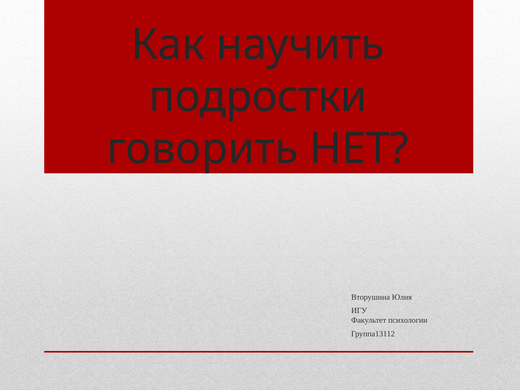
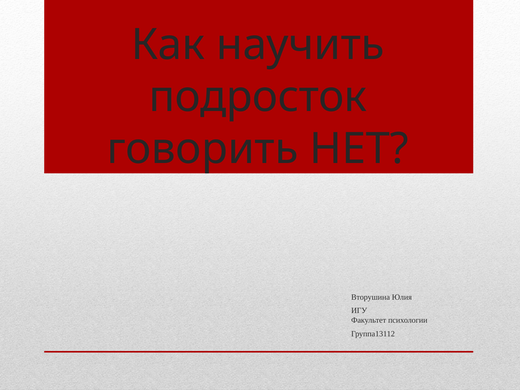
подростки: подростки -> подросток (258, 97)
